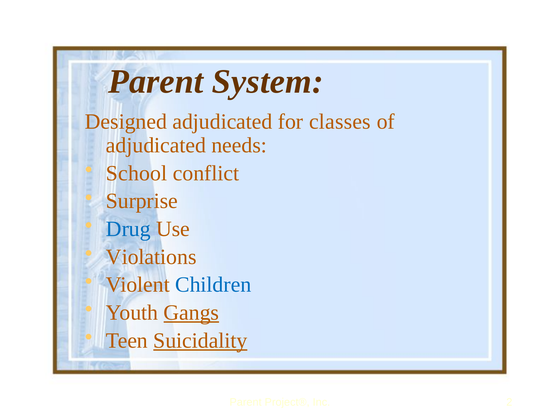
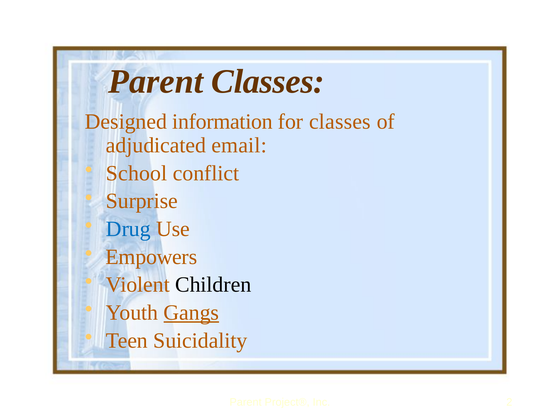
Parent System: System -> Classes (268, 82)
Designed adjudicated: adjudicated -> information (223, 122)
needs: needs -> email (239, 145)
Violations: Violations -> Empowers (151, 257)
Children colour: blue -> black (213, 285)
Suicidality underline: present -> none (200, 341)
